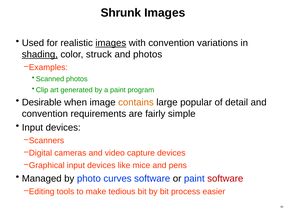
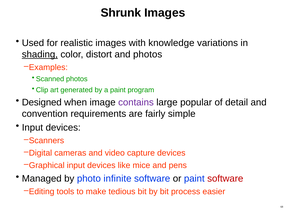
images underline: present -> none (111, 43)
with convention: convention -> knowledge (171, 43)
struck: struck -> distort (99, 54)
Desirable: Desirable -> Designed (42, 103)
contains colour: orange -> purple (136, 103)
curves: curves -> infinite (117, 179)
